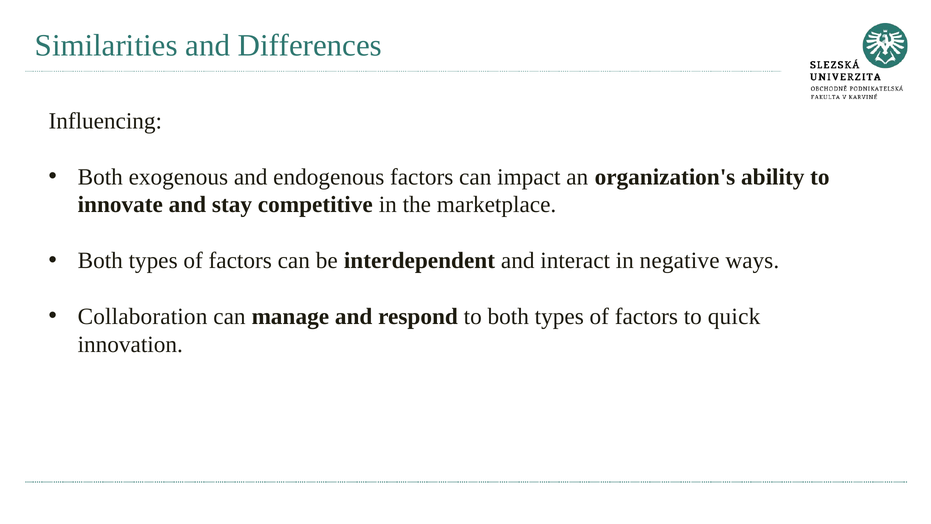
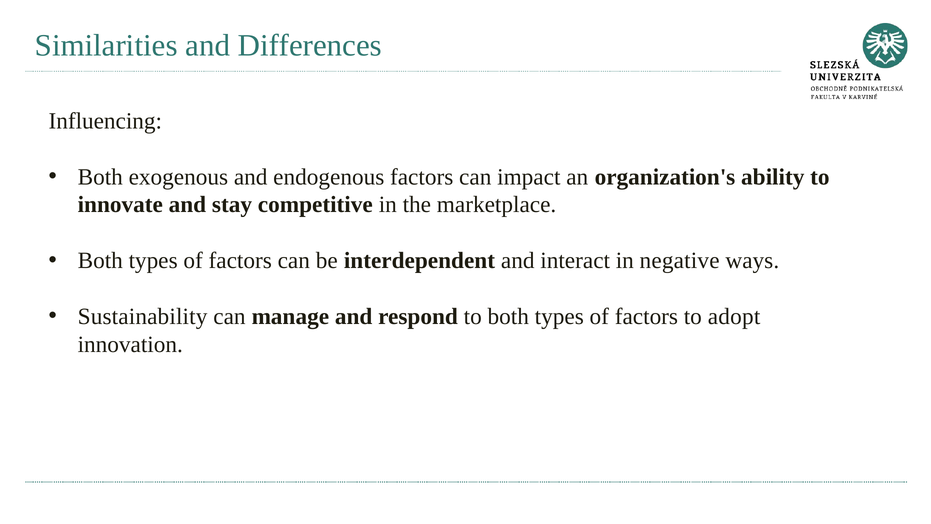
Collaboration: Collaboration -> Sustainability (143, 316)
quick: quick -> adopt (734, 316)
